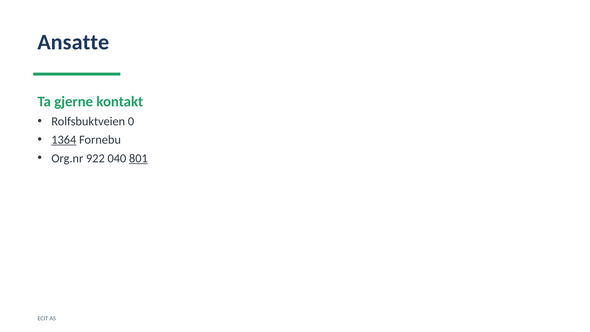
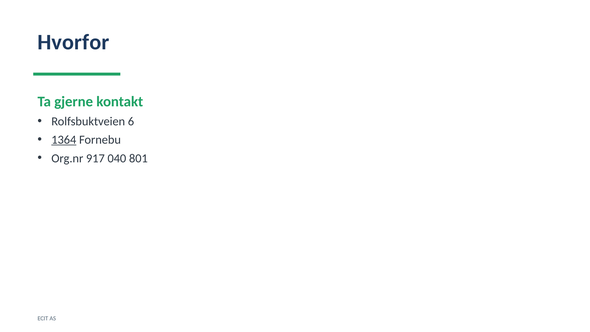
Ansatte: Ansatte -> Hvorfor (73, 42)
0: 0 -> 6 (131, 121)
922: 922 -> 917 (95, 158)
801 underline: present -> none (138, 158)
